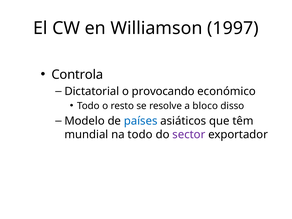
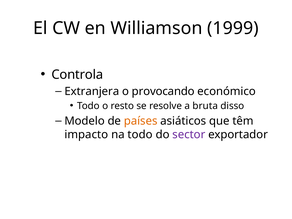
1997: 1997 -> 1999 (233, 28)
Dictatorial: Dictatorial -> Extranjera (92, 91)
bloco: bloco -> bruta (205, 106)
países colour: blue -> orange (141, 121)
mundial: mundial -> impacto (86, 135)
